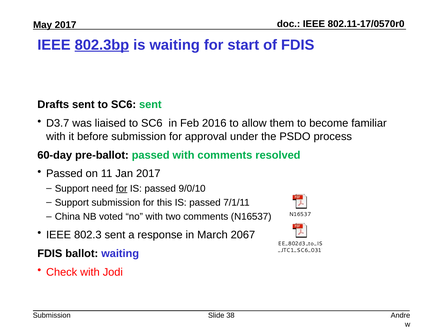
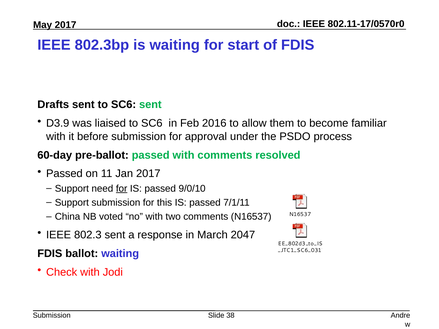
802.3bp underline: present -> none (102, 45)
D3.7: D3.7 -> D3.9 (58, 123)
2067: 2067 -> 2047 (243, 235)
